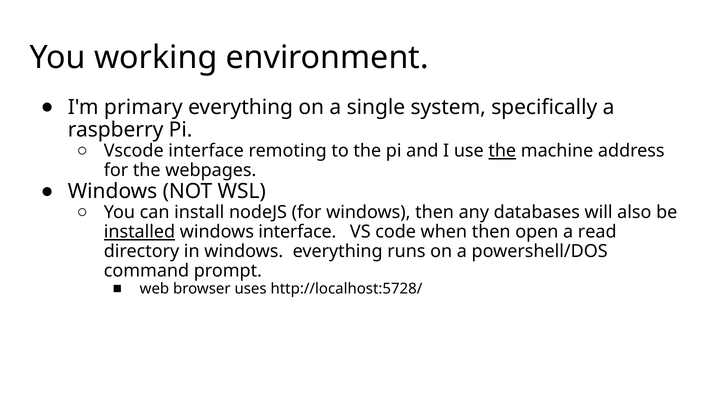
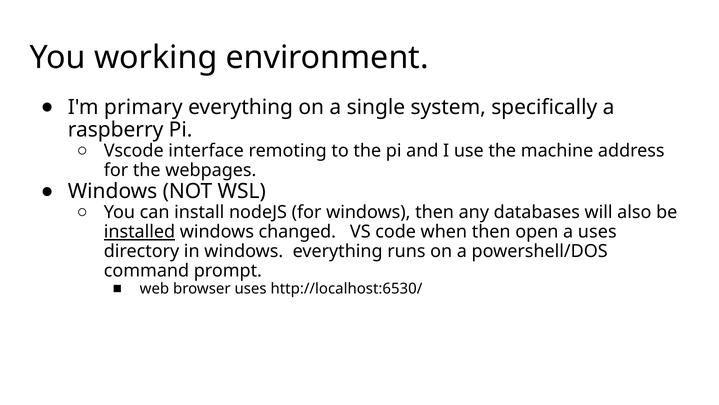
the underline: present -> none (502, 151)
windows interface: interface -> changed (297, 232)
a read: read -> uses (597, 232)
http://localhost:5728/: http://localhost:5728/ -> http://localhost:6530/ (346, 288)
